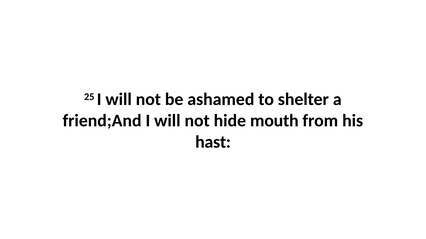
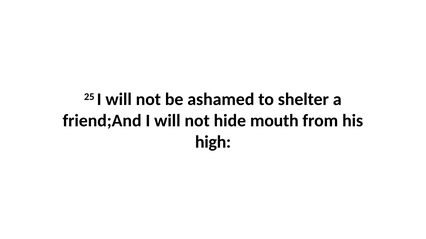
hast: hast -> high (213, 142)
